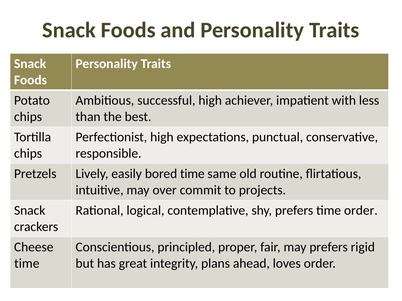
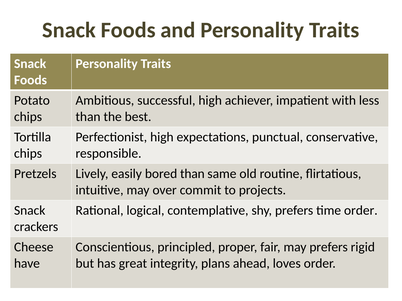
bored time: time -> than (192, 174)
time: time -> have (27, 264)
